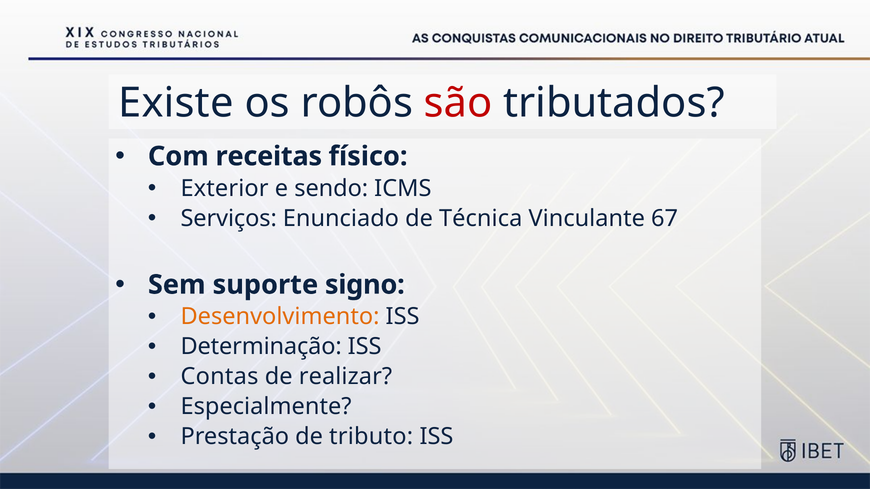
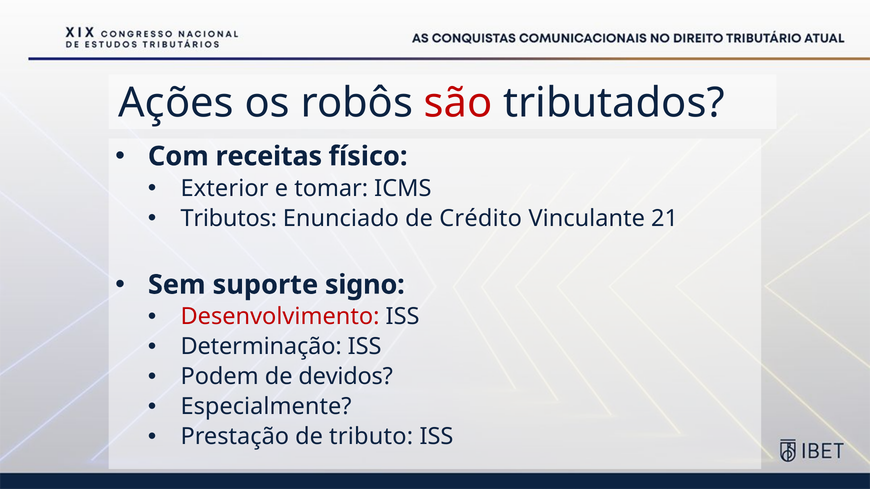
Existe: Existe -> Ações (176, 103)
sendo: sendo -> tomar (331, 188)
Serviços: Serviços -> Tributos (229, 218)
Técnica: Técnica -> Crédito (481, 218)
67: 67 -> 21 (665, 218)
Desenvolvimento colour: orange -> red (280, 317)
Contas: Contas -> Podem (220, 377)
realizar: realizar -> devidos (346, 377)
